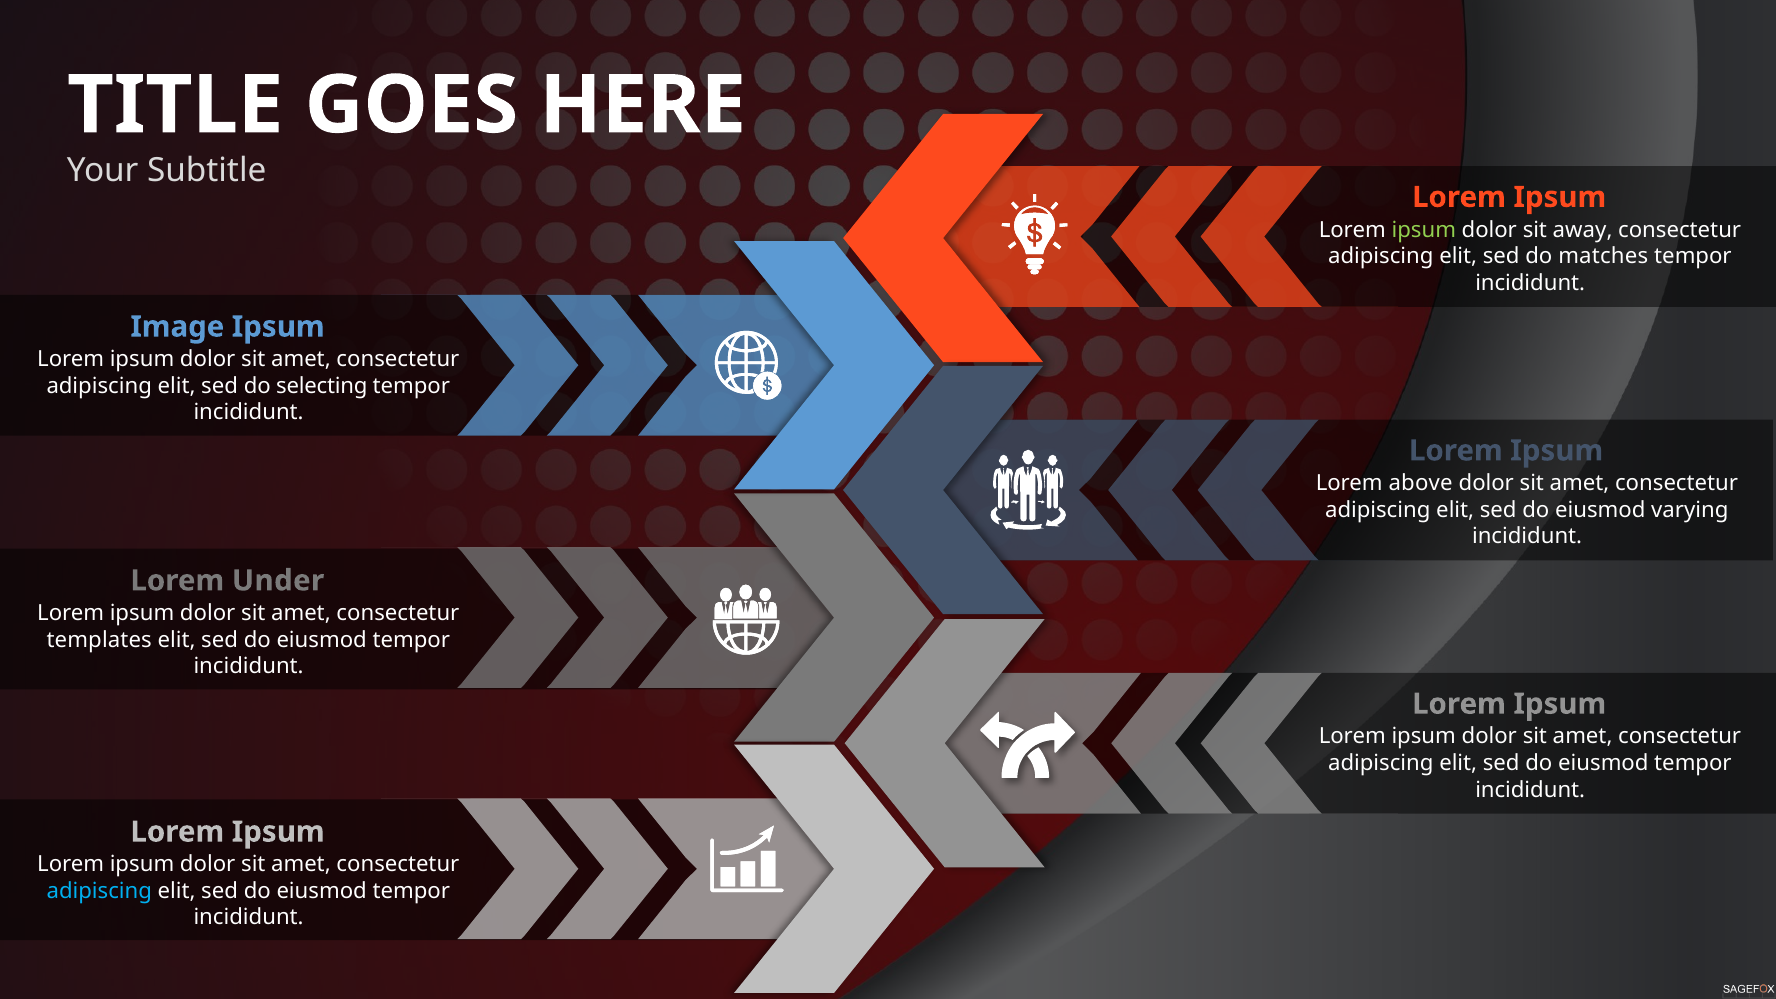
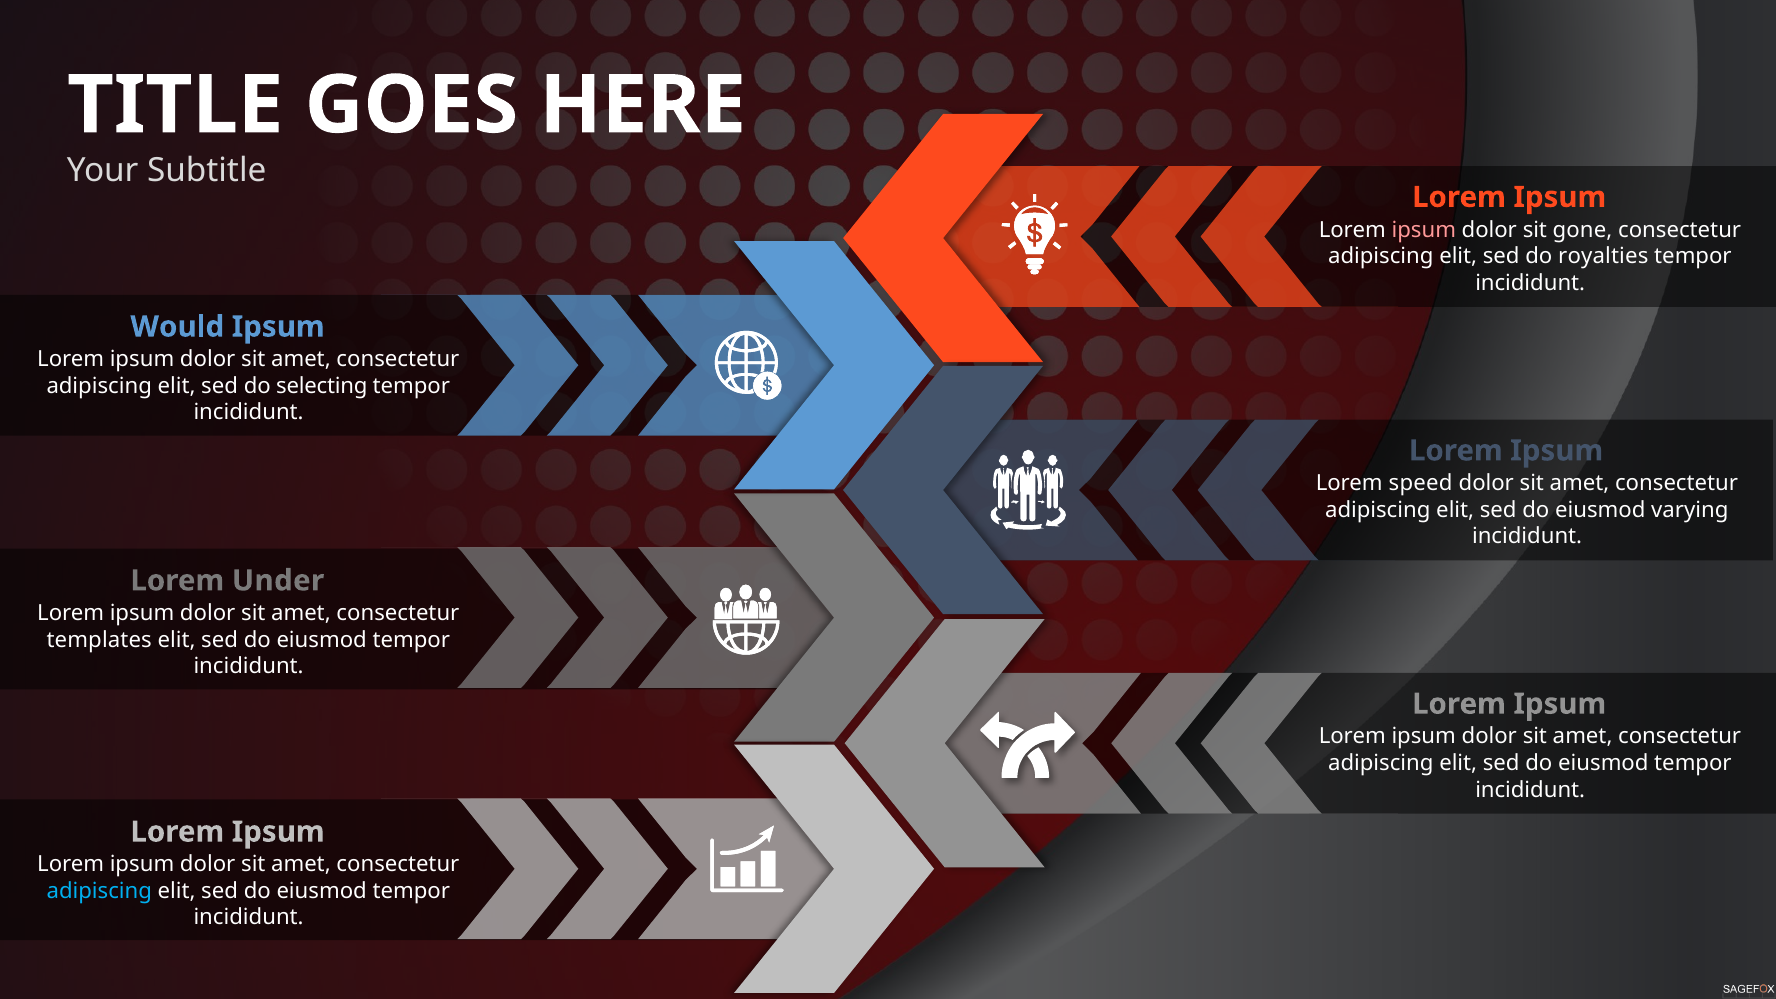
ipsum colour: light green -> pink (1424, 230)
away: away -> gone (1583, 230)
matches: matches -> royalties (1603, 256)
Image: Image -> Would (177, 327)
above: above -> speed (1421, 483)
